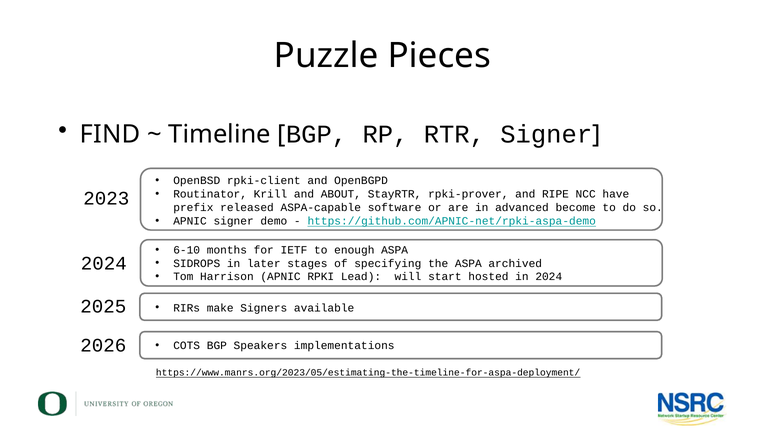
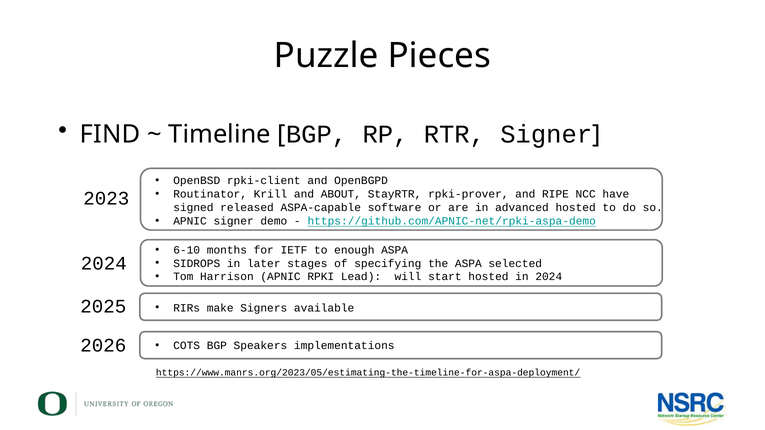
prefix: prefix -> signed (193, 208)
advanced become: become -> hosted (576, 208)
archived: archived -> selected (515, 264)
